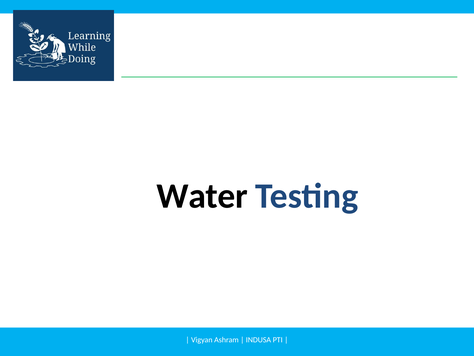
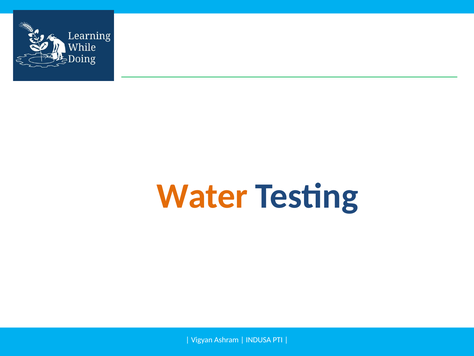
Water colour: black -> orange (202, 196)
